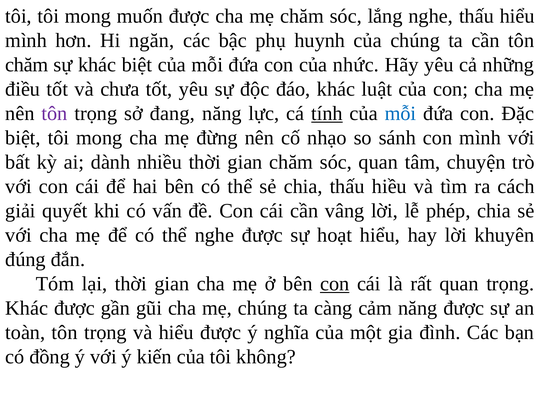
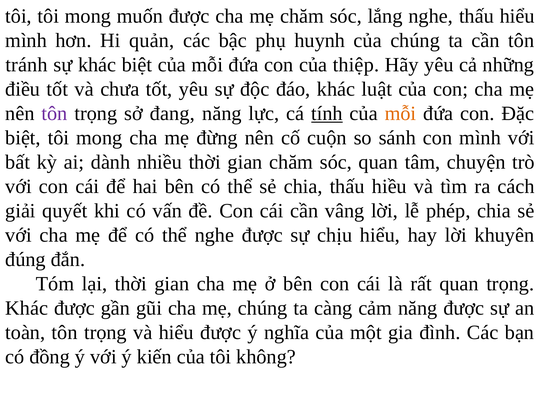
ngăn: ngăn -> quản (152, 41)
chăm: chăm -> tránh (27, 65)
nhức: nhức -> thiệp (356, 65)
mỗi colour: blue -> orange (400, 113)
nhạo: nhạo -> cuộn (327, 138)
hoạt: hoạt -> chịu (335, 235)
con underline: present -> none (335, 284)
